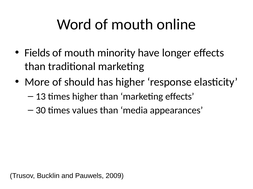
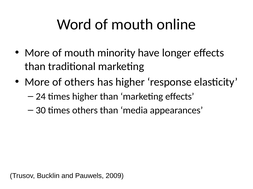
Fields: Fields -> More (37, 53)
of should: should -> others (79, 82)
13: 13 -> 24 (41, 97)
times values: values -> others (85, 111)
